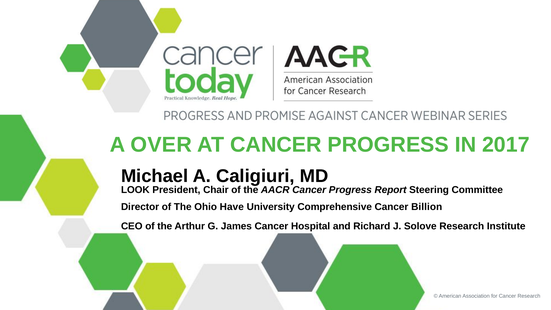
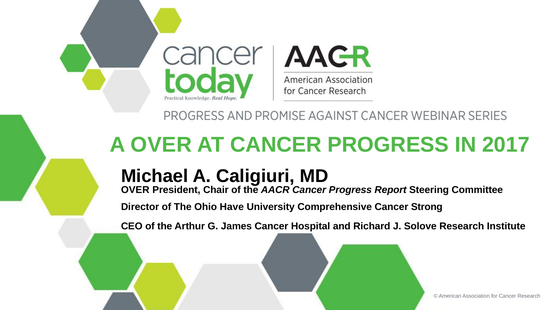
LOOK: LOOK -> OVER (135, 190)
Billion: Billion -> Strong (427, 207)
